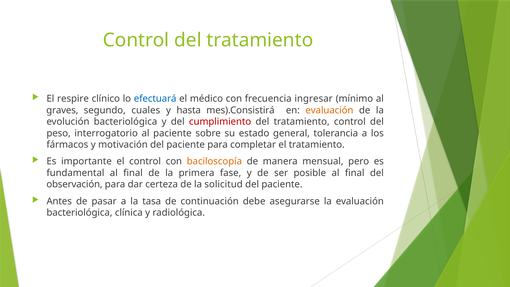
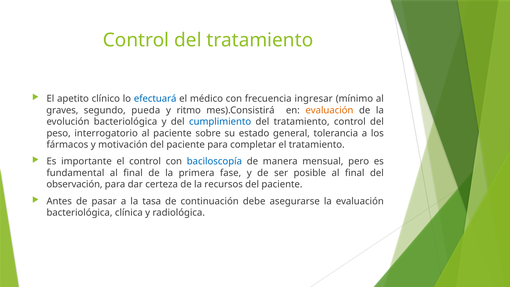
respire: respire -> apetito (73, 99)
cuales: cuales -> pueda (146, 110)
hasta: hasta -> ritmo (189, 110)
cumplimiento colour: red -> blue (220, 122)
baciloscopía colour: orange -> blue (214, 161)
solicitud: solicitud -> recursos (224, 184)
